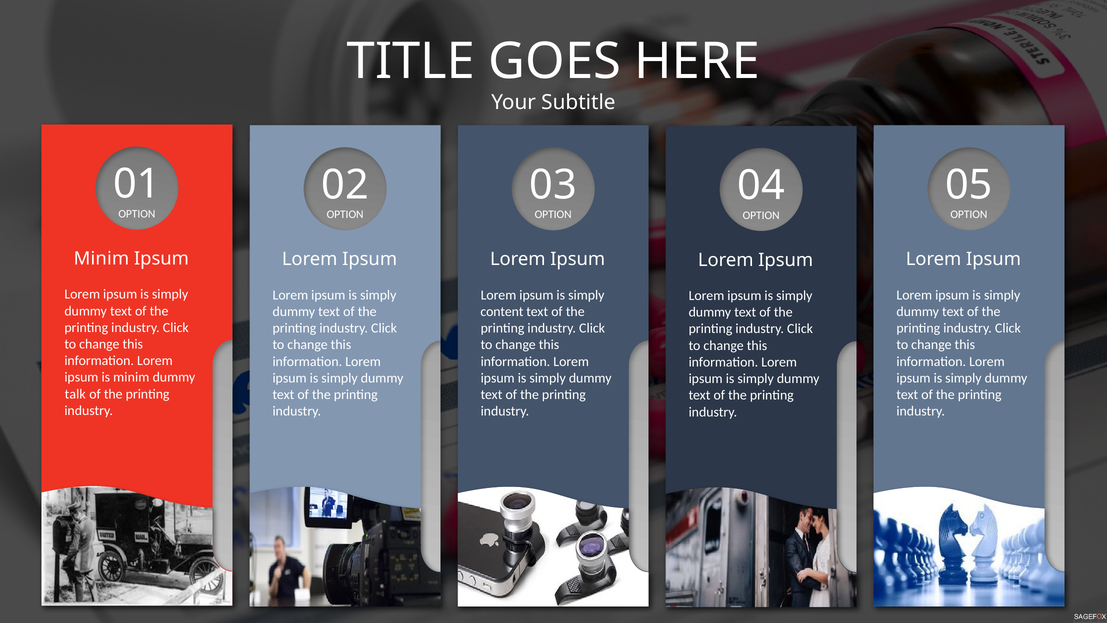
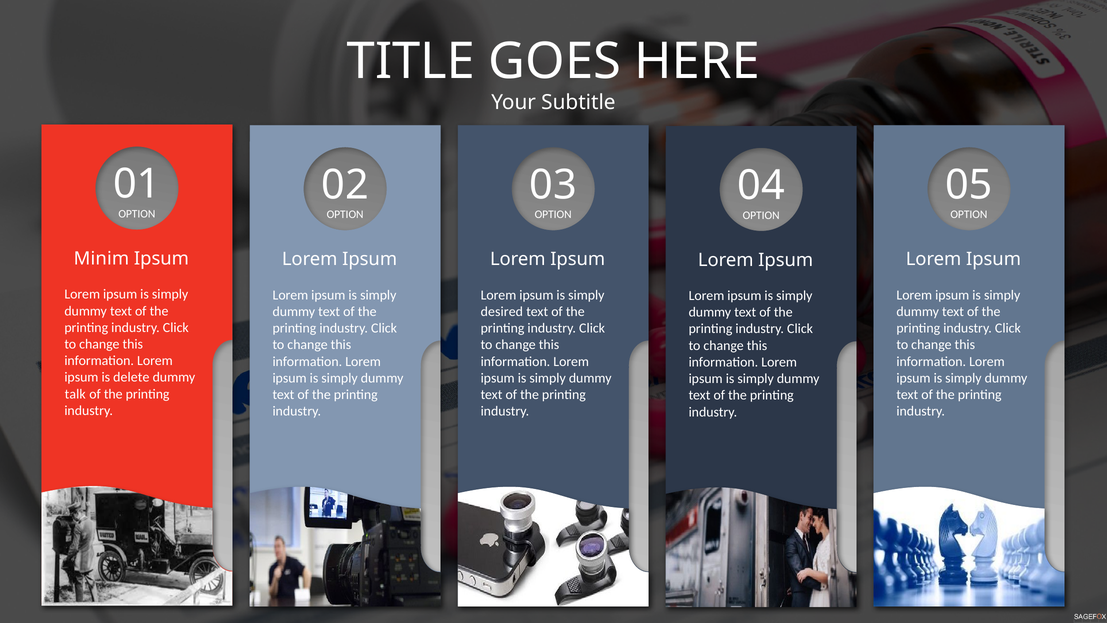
content: content -> desired (502, 311)
is minim: minim -> delete (131, 377)
